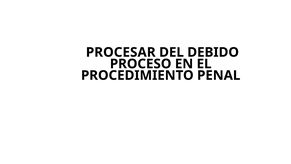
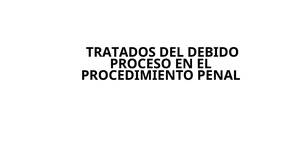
PROCESAR: PROCESAR -> TRATADOS (121, 52)
